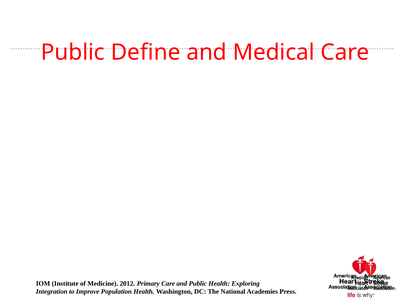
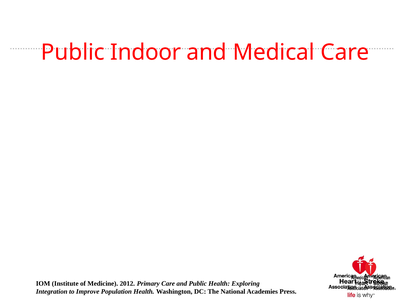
Define: Define -> Indoor (146, 52)
